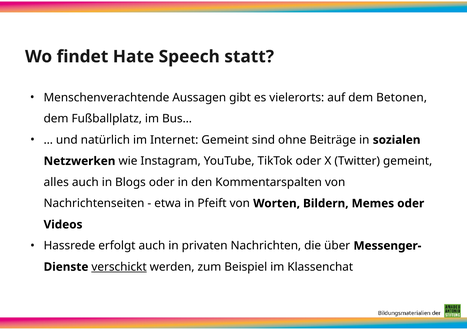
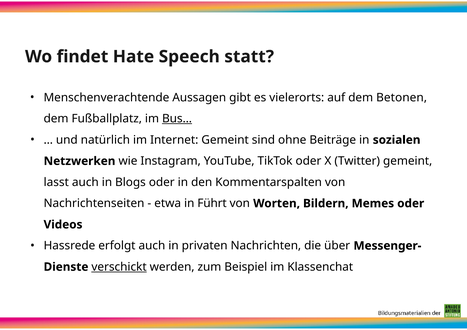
Bus… underline: none -> present (177, 119)
alles: alles -> lasst (56, 182)
Pfeift: Pfeift -> Führt (212, 204)
